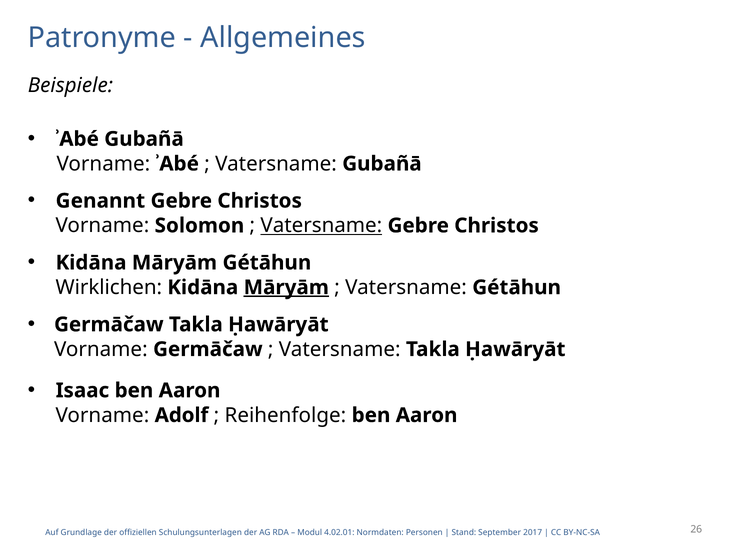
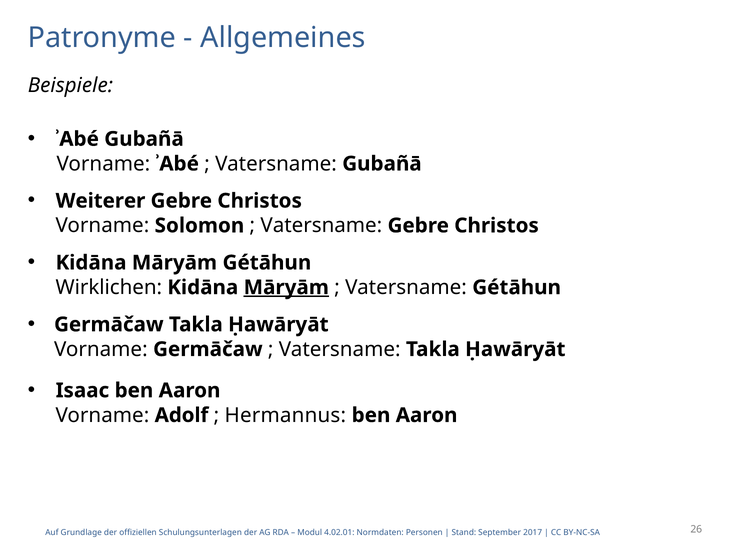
Genannt: Genannt -> Weiterer (100, 201)
Vatersname underline: present -> none (321, 225)
Reihenfolge: Reihenfolge -> Hermannus (285, 415)
